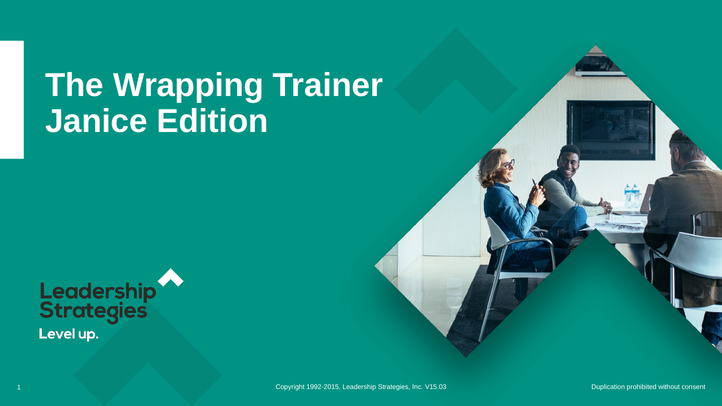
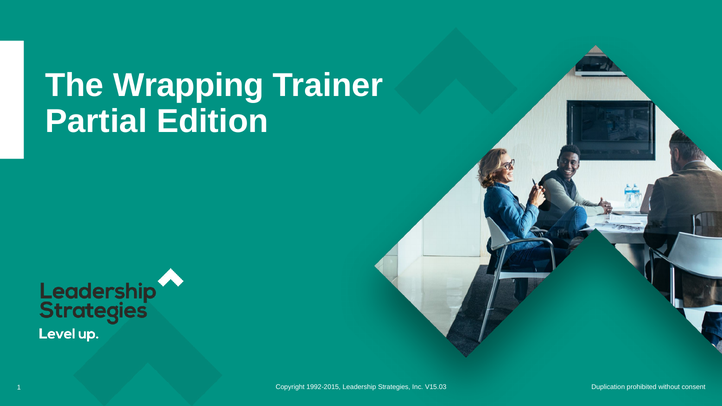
Janice: Janice -> Partial (96, 121)
